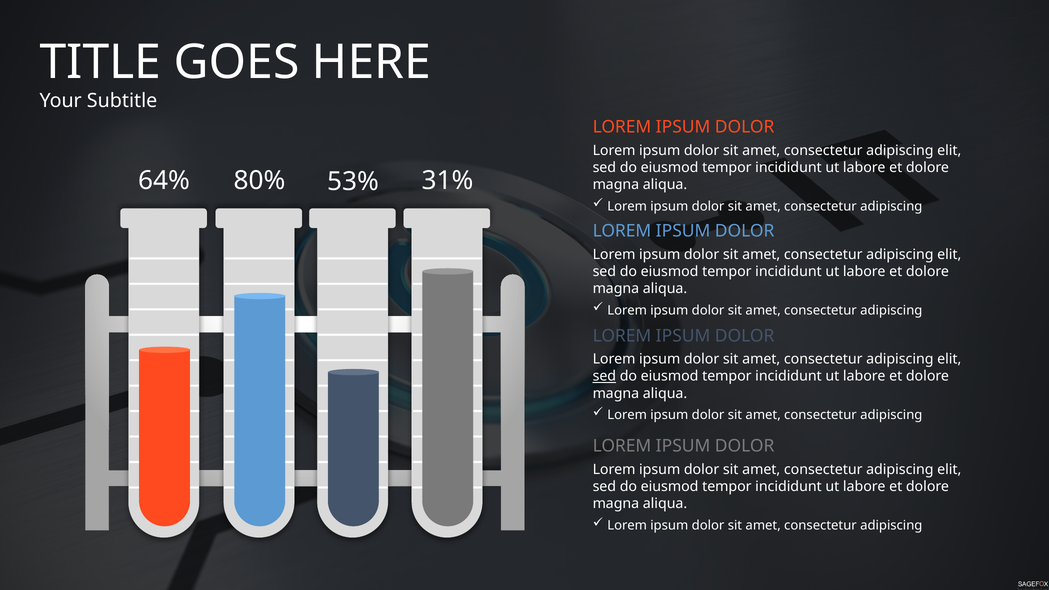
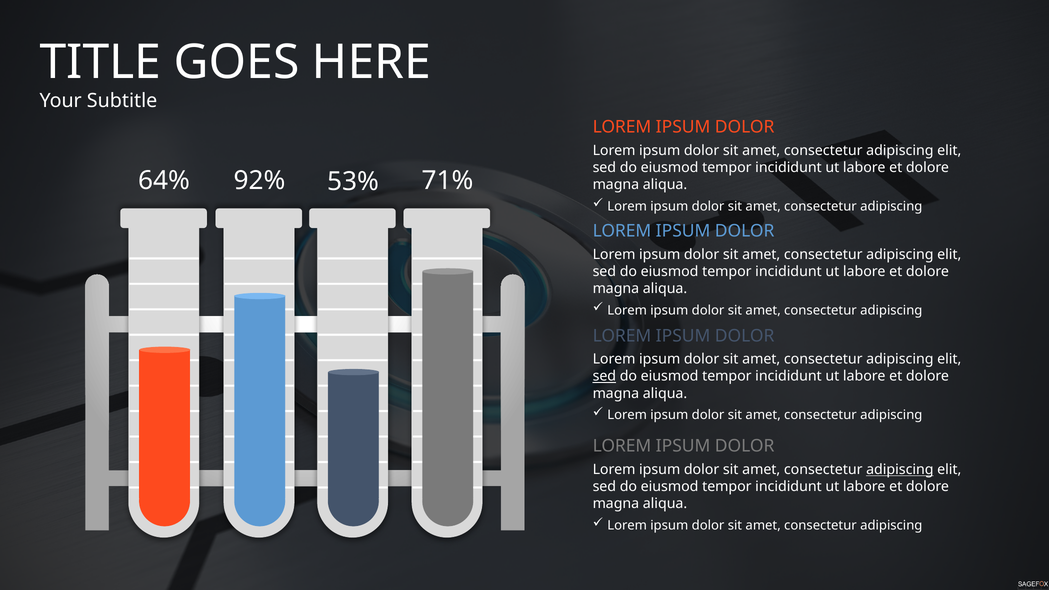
80%: 80% -> 92% (259, 181)
31%: 31% -> 71% (448, 181)
adipiscing underline: none -> present (900, 470)
